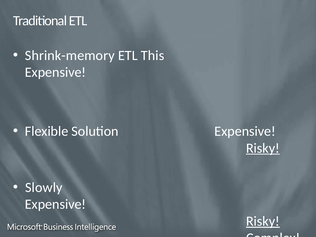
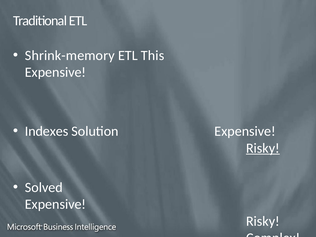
Flexible: Flexible -> Indexes (47, 131)
Slowly: Slowly -> Solved (44, 187)
Risky underline: present -> none (263, 221)
